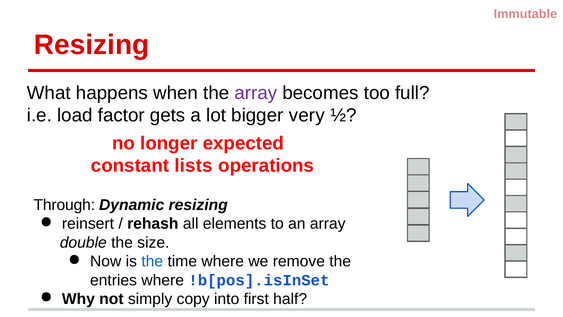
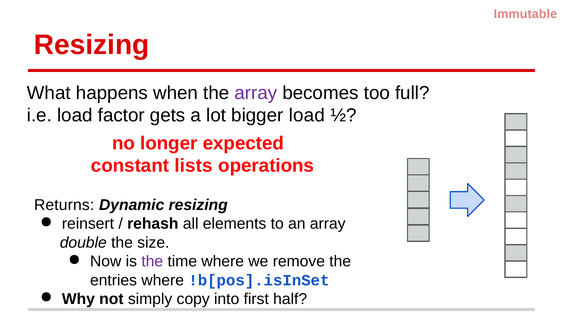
bigger very: very -> load (307, 115)
Through: Through -> Returns (64, 205)
the colour: blue -> purple (152, 261)
